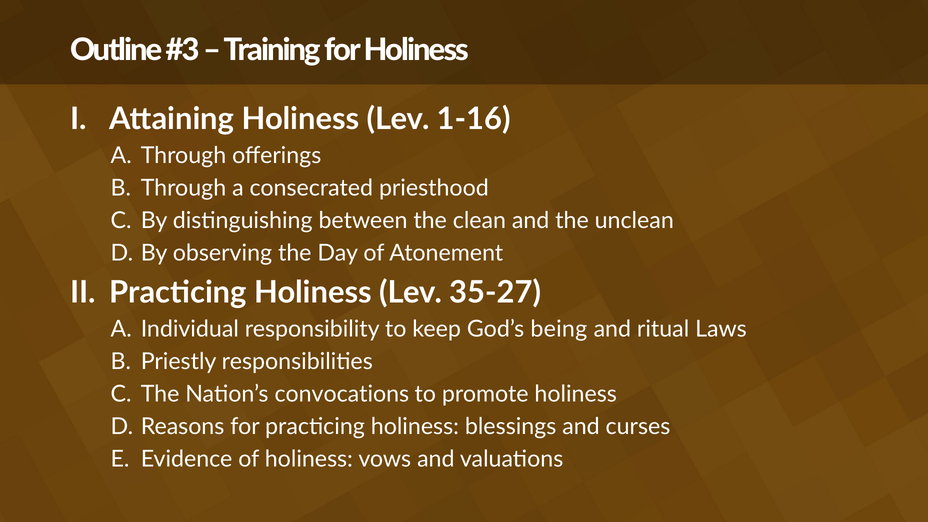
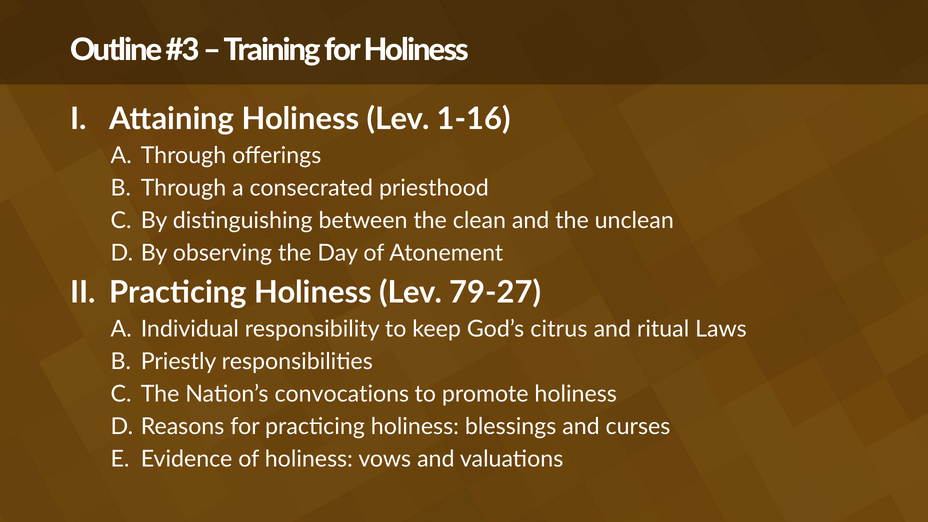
35-27: 35-27 -> 79-27 (495, 292)
being: being -> citrus (559, 329)
